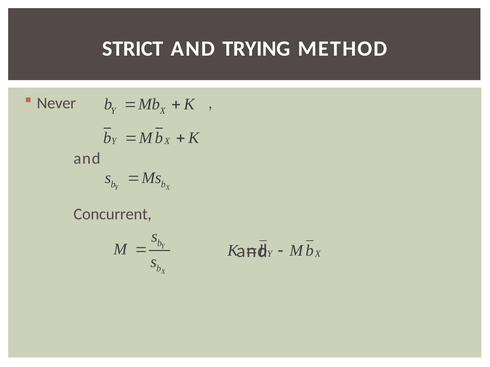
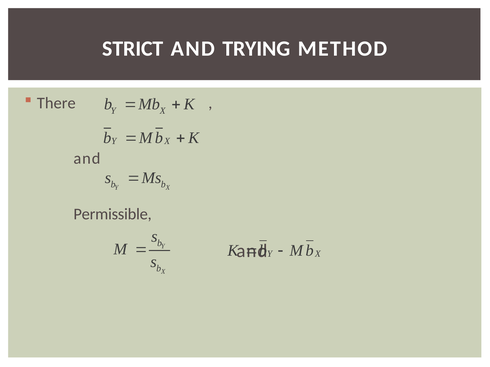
Never: Never -> There (56, 103)
Concurrent: Concurrent -> Permissible (113, 214)
